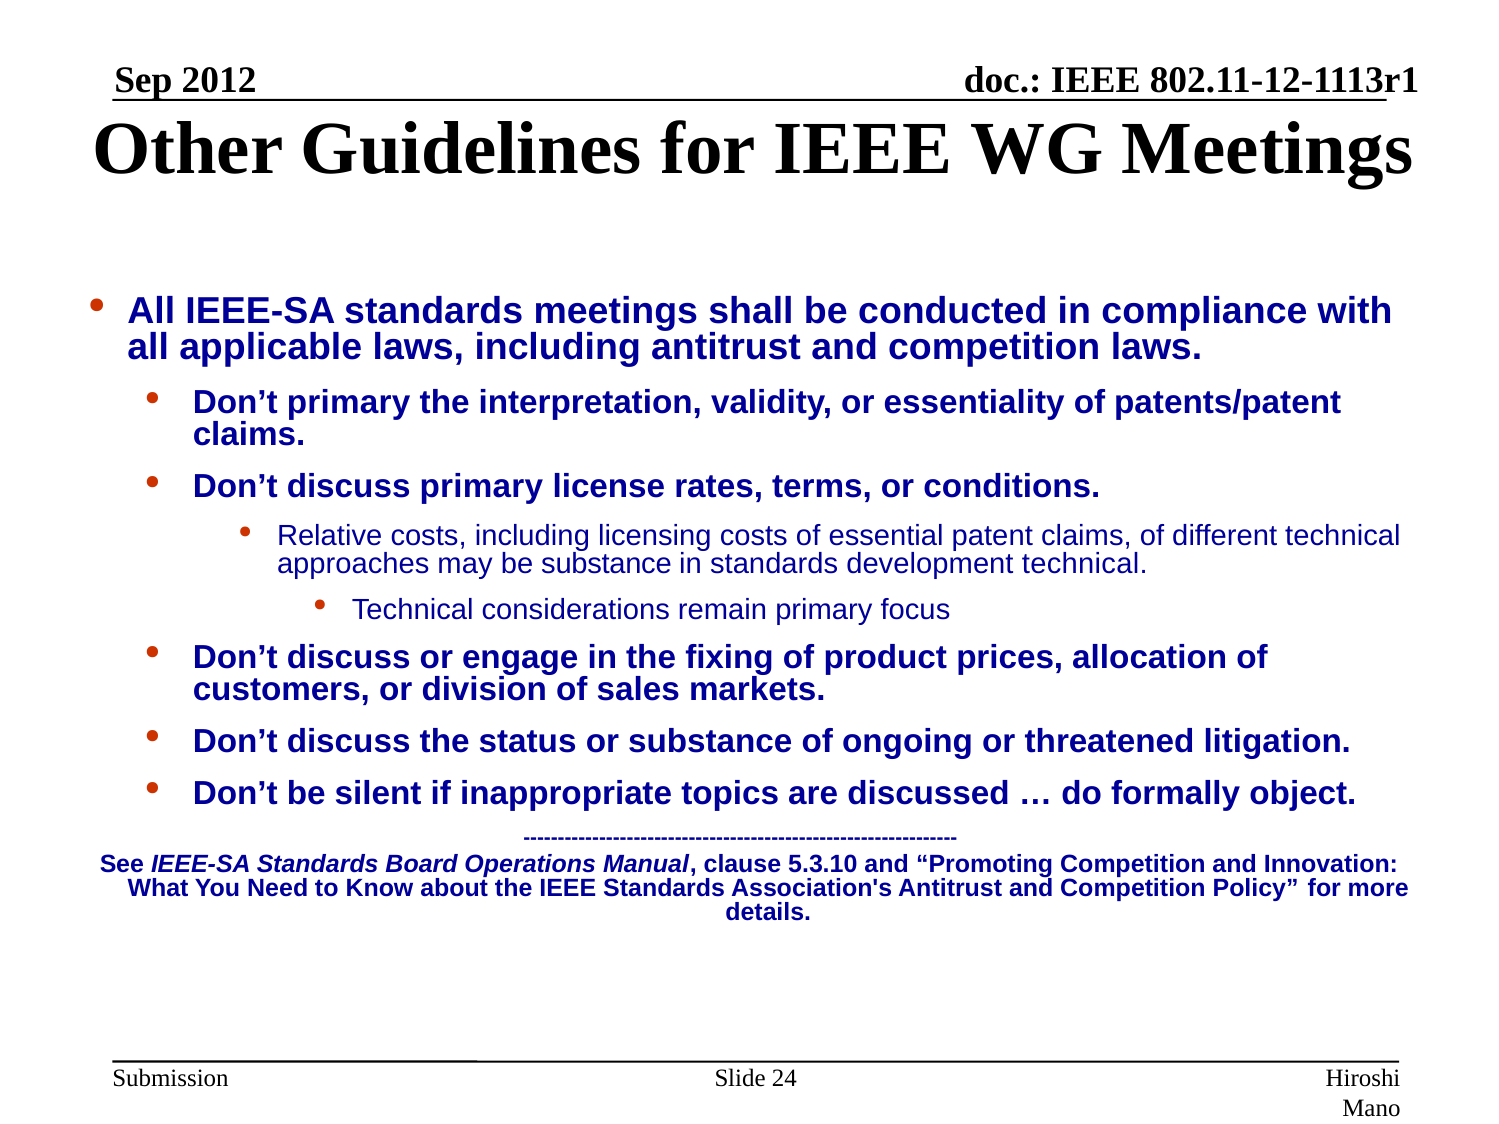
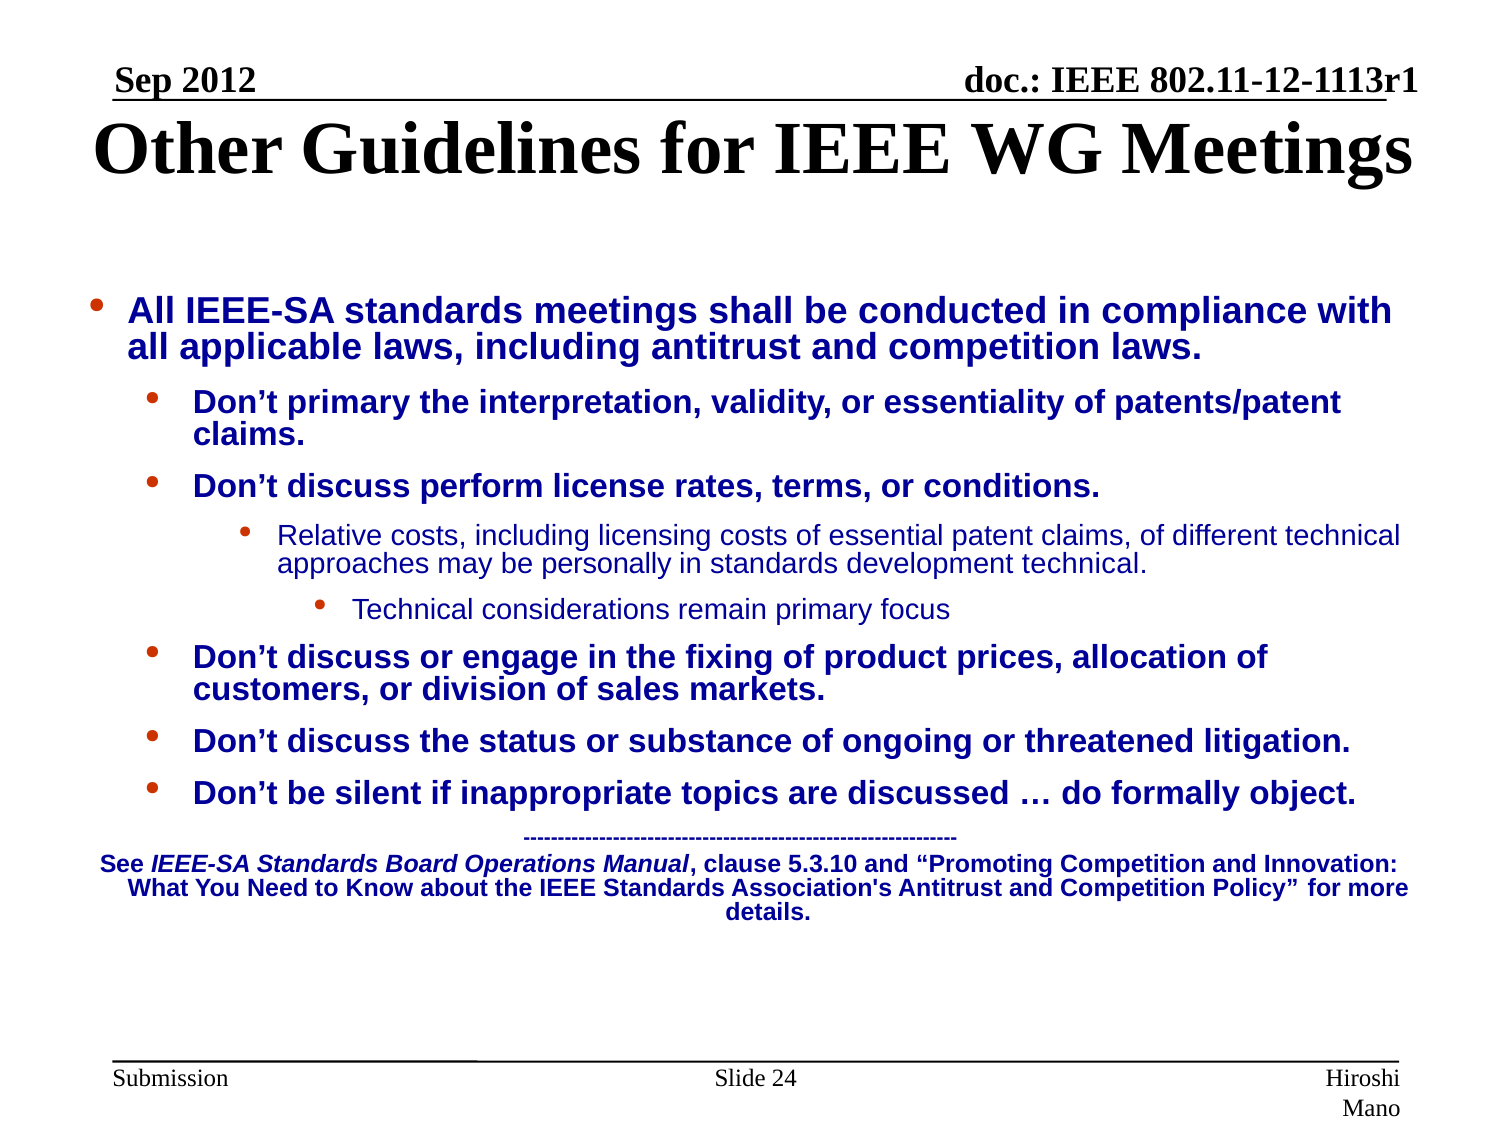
discuss primary: primary -> perform (482, 487)
be substance: substance -> personally (606, 564)
